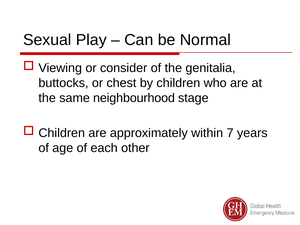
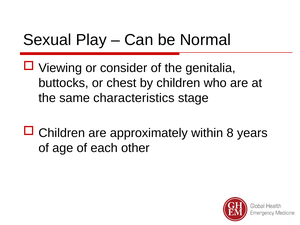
neighbourhood: neighbourhood -> characteristics (134, 98)
7: 7 -> 8 (230, 133)
